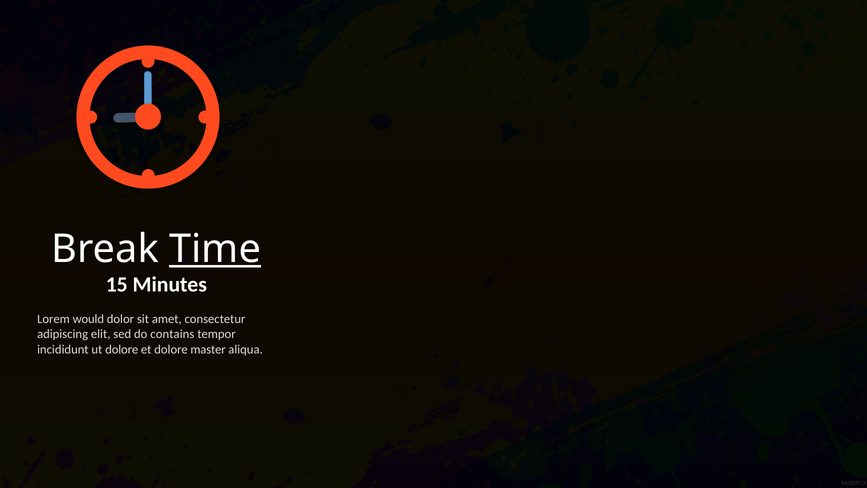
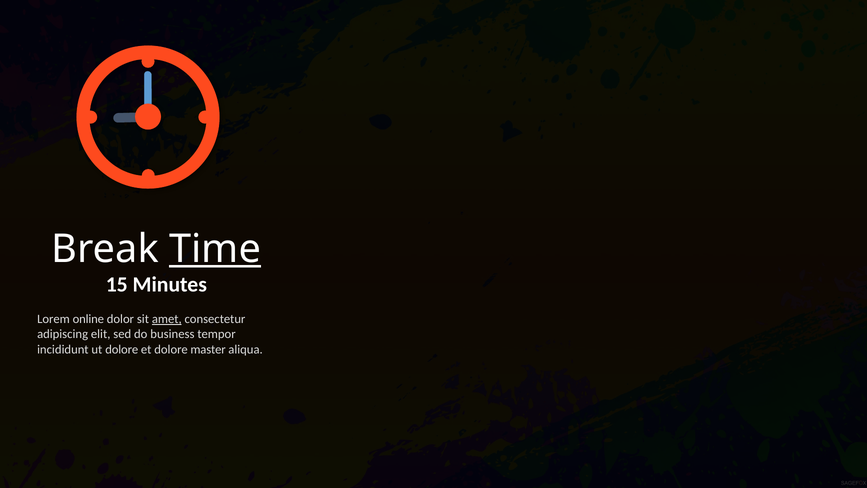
would: would -> online (88, 319)
amet underline: none -> present (167, 319)
contains: contains -> business (172, 334)
